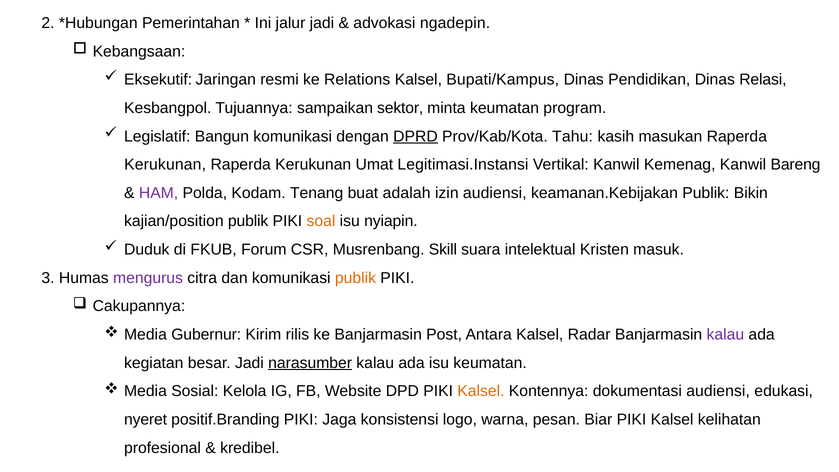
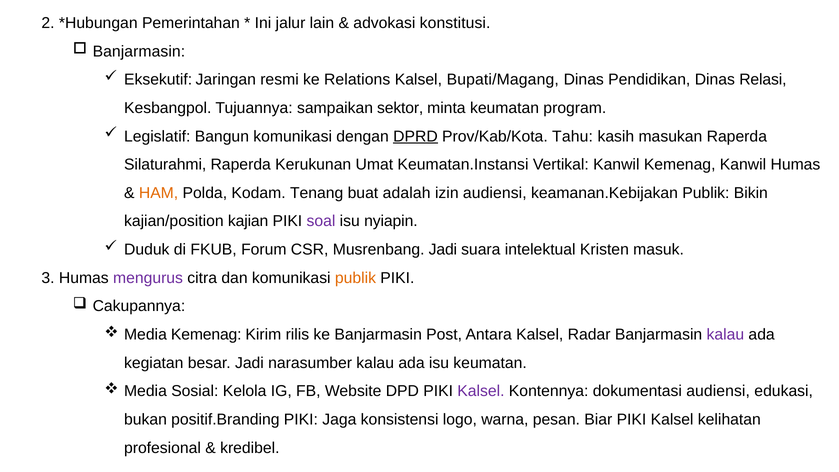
jalur jadi: jadi -> lain (322, 23)
ngadepin: ngadepin -> konstitusi (455, 23)
Kebangsaan: Kebangsaan -> Banjarmasin (139, 51)
Bupati/Kampus: Bupati/Kampus -> Bupati/Magang (503, 80)
Kerukunan: Kerukunan -> Silaturahmi (165, 165)
Legitimasi.Instansi: Legitimasi.Instansi -> Keumatan.Instansi (463, 165)
Kanwil Bareng: Bareng -> Humas (795, 165)
HAM colour: purple -> orange (159, 193)
kajian/position publik: publik -> kajian (248, 221)
soal colour: orange -> purple (321, 221)
Musrenbang Skill: Skill -> Jadi (443, 250)
Media Gubernur: Gubernur -> Kemenag (206, 335)
narasumber underline: present -> none (310, 363)
Kalsel colour: orange -> purple (481, 391)
nyeret: nyeret -> bukan (145, 419)
